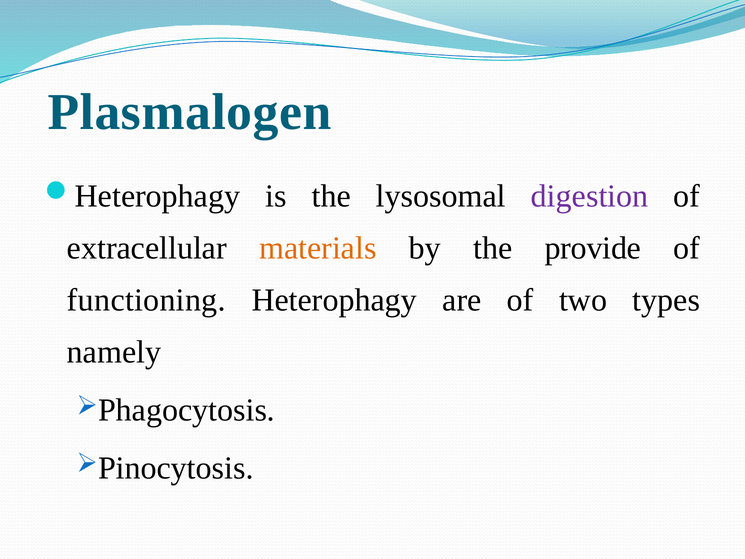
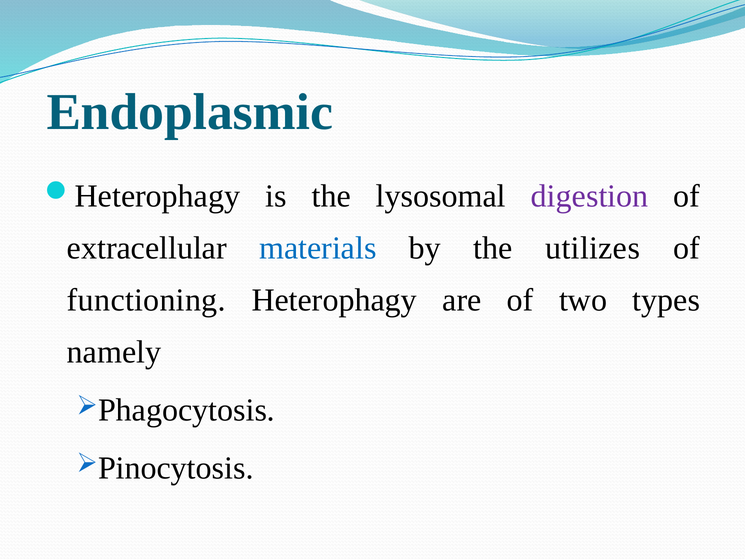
Plasmalogen: Plasmalogen -> Endoplasmic (190, 112)
materials colour: orange -> blue (318, 248)
provide: provide -> utilizes (593, 248)
